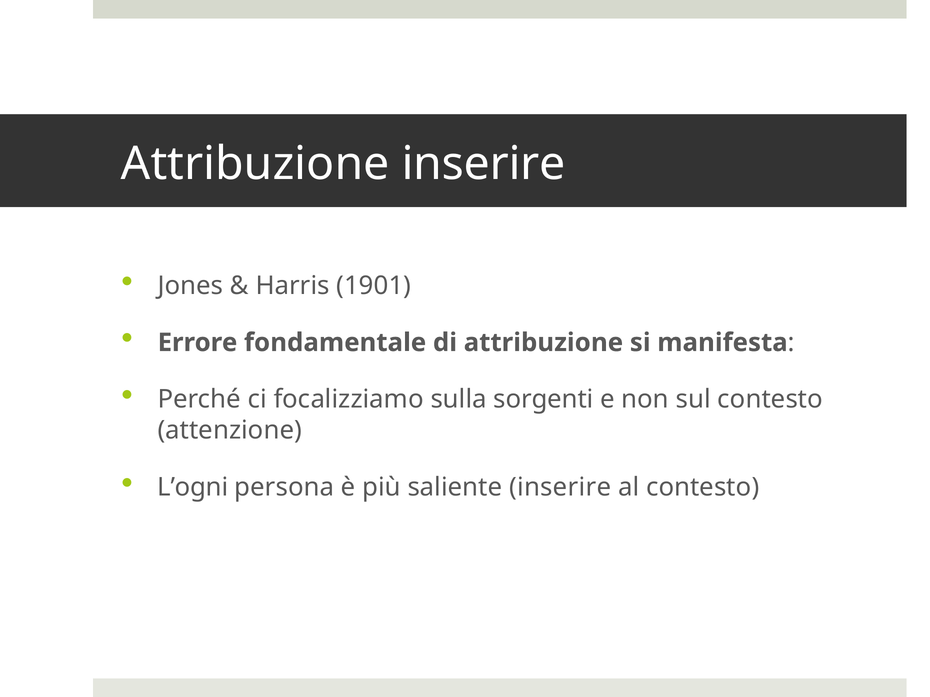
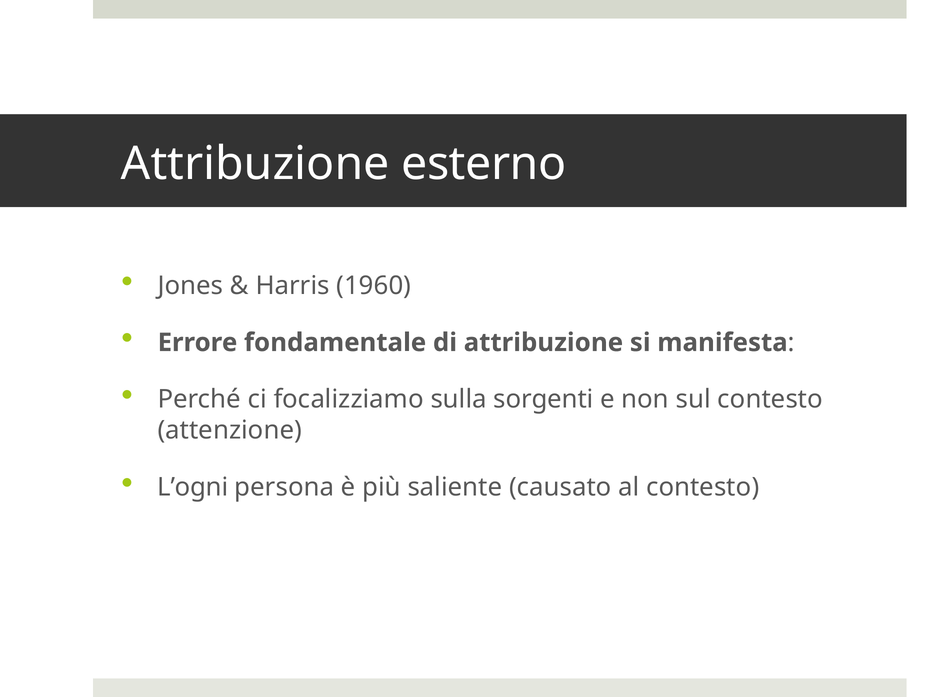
Attribuzione inserire: inserire -> esterno (484, 164)
1901: 1901 -> 1960 (374, 286)
saliente inserire: inserire -> causato (560, 488)
